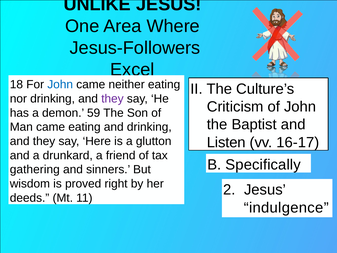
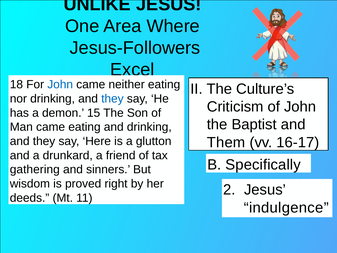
they colour: purple -> blue (112, 99)
59: 59 -> 15 (94, 113)
Listen: Listen -> Them (226, 142)
